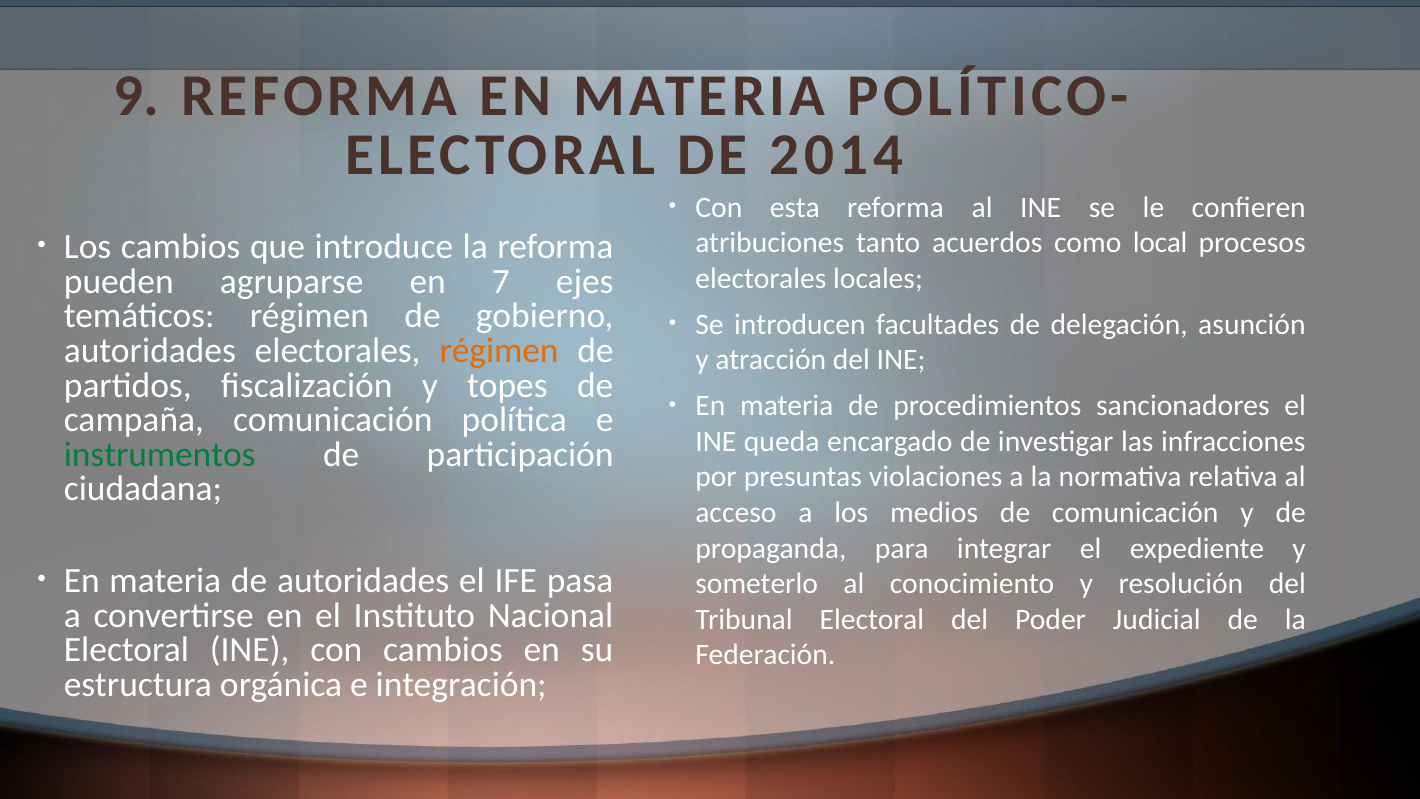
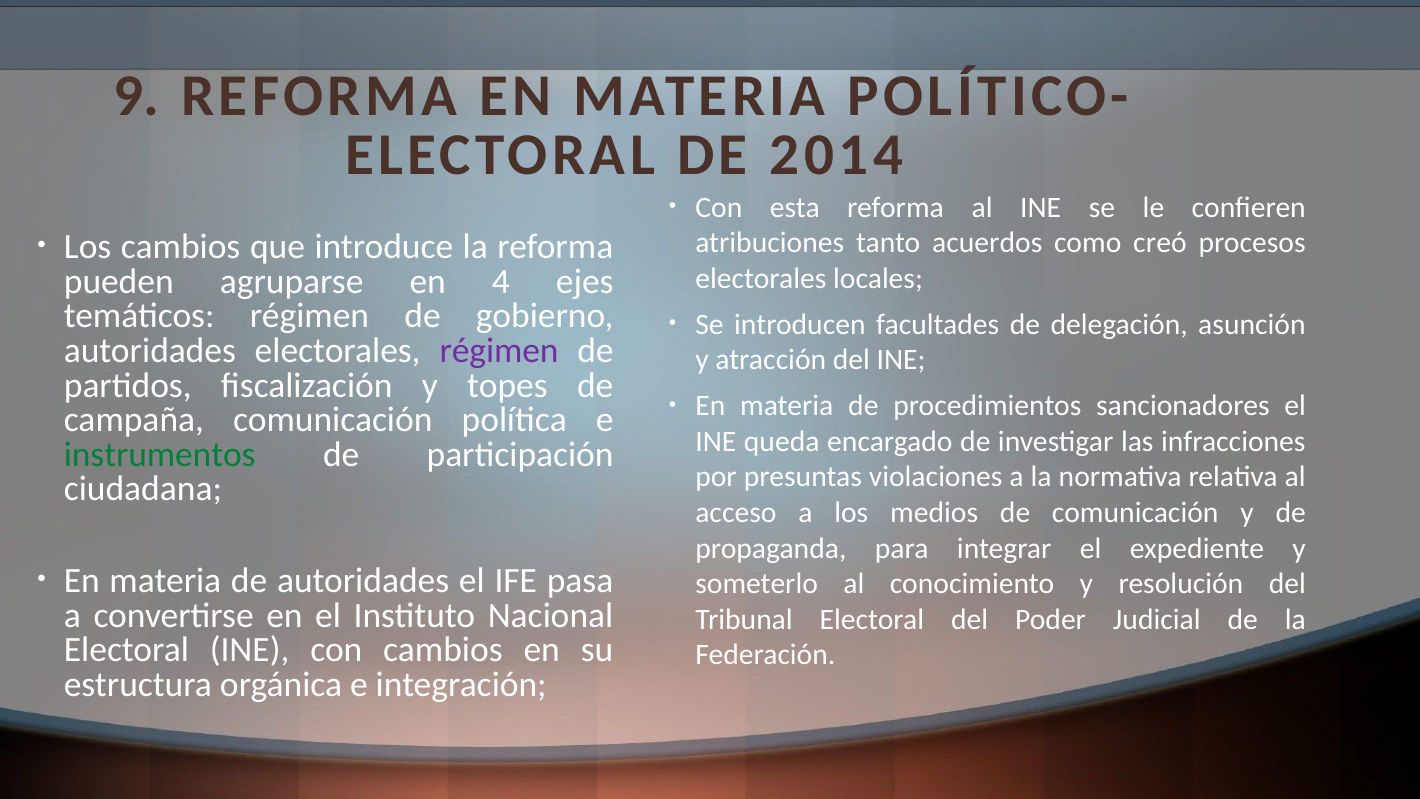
local: local -> creó (1160, 243)
7: 7 -> 4 (501, 282)
régimen colour: orange -> purple (499, 351)
